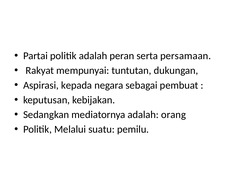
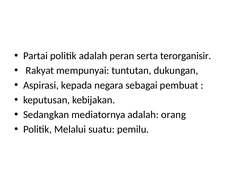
persamaan: persamaan -> terorganisir (186, 56)
